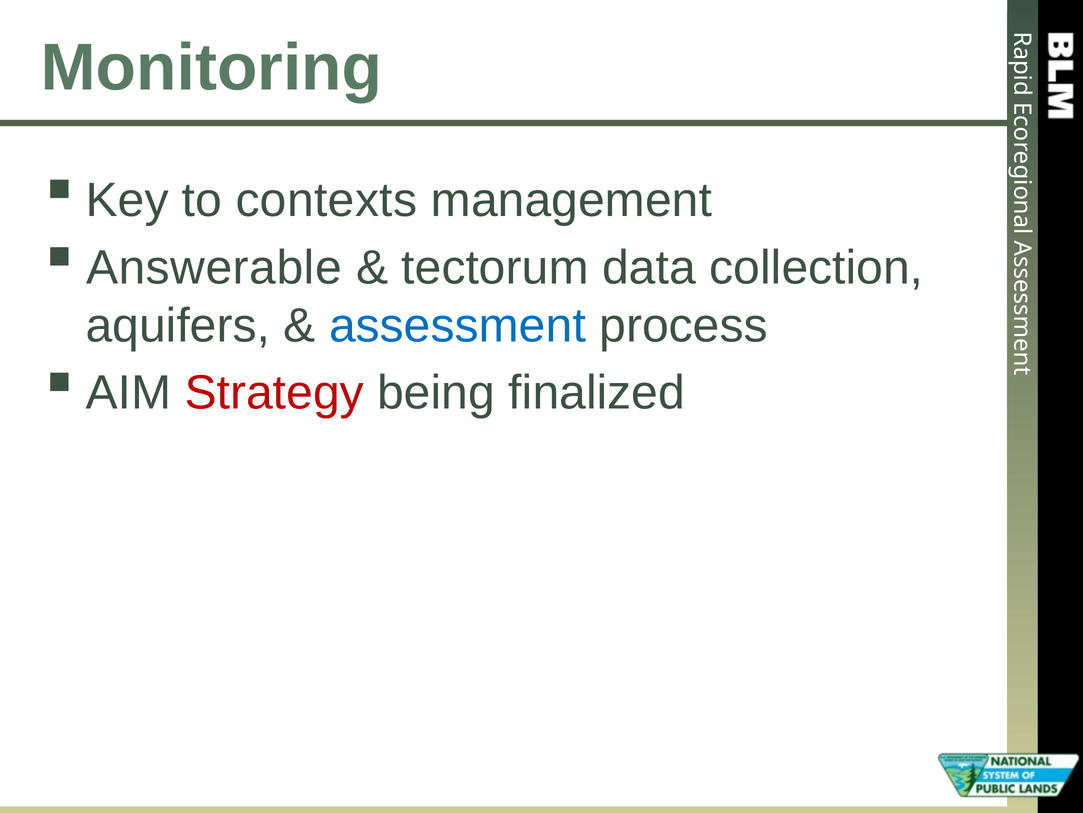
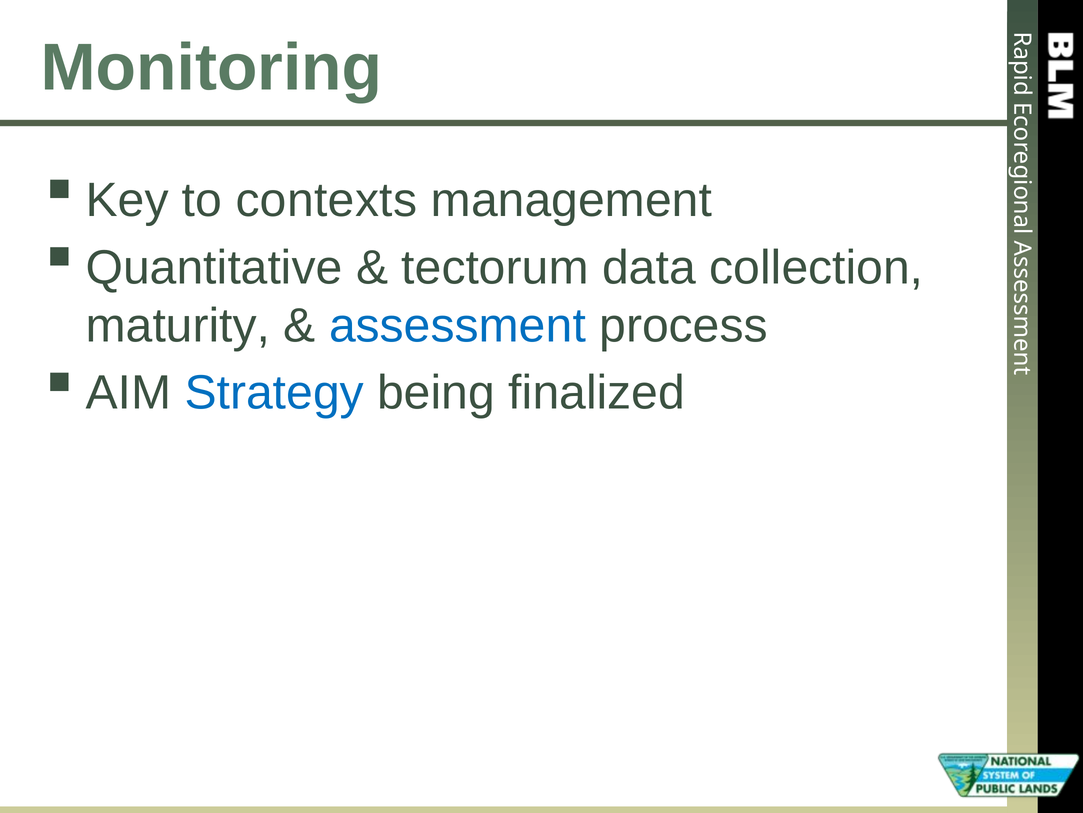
Answerable: Answerable -> Quantitative (214, 268)
aquifers: aquifers -> maturity (178, 325)
Strategy colour: red -> blue (274, 393)
